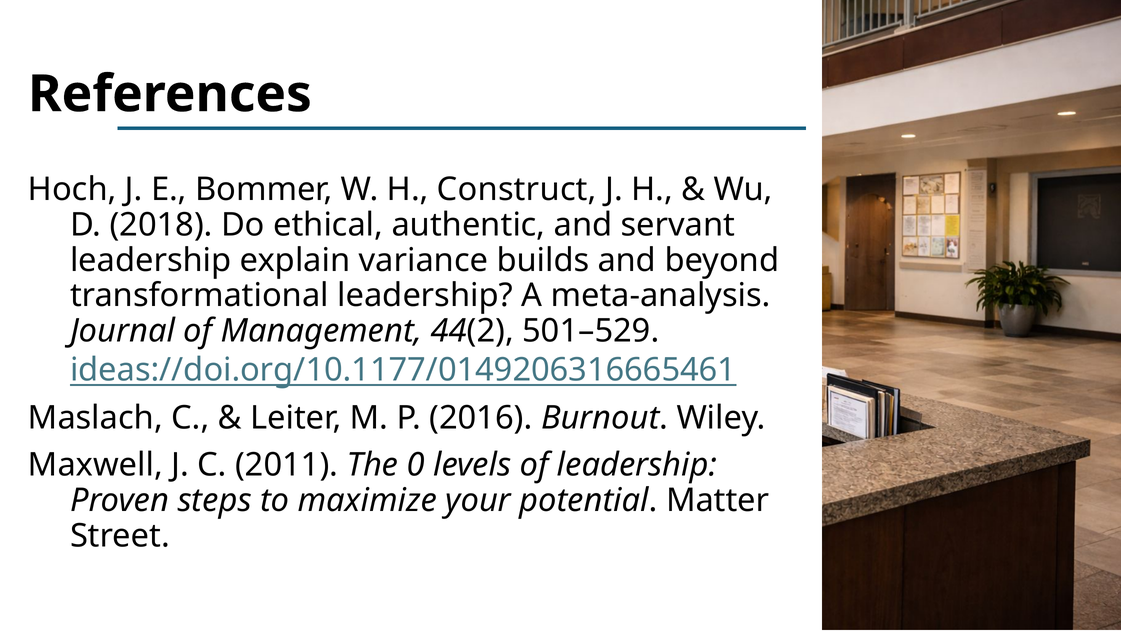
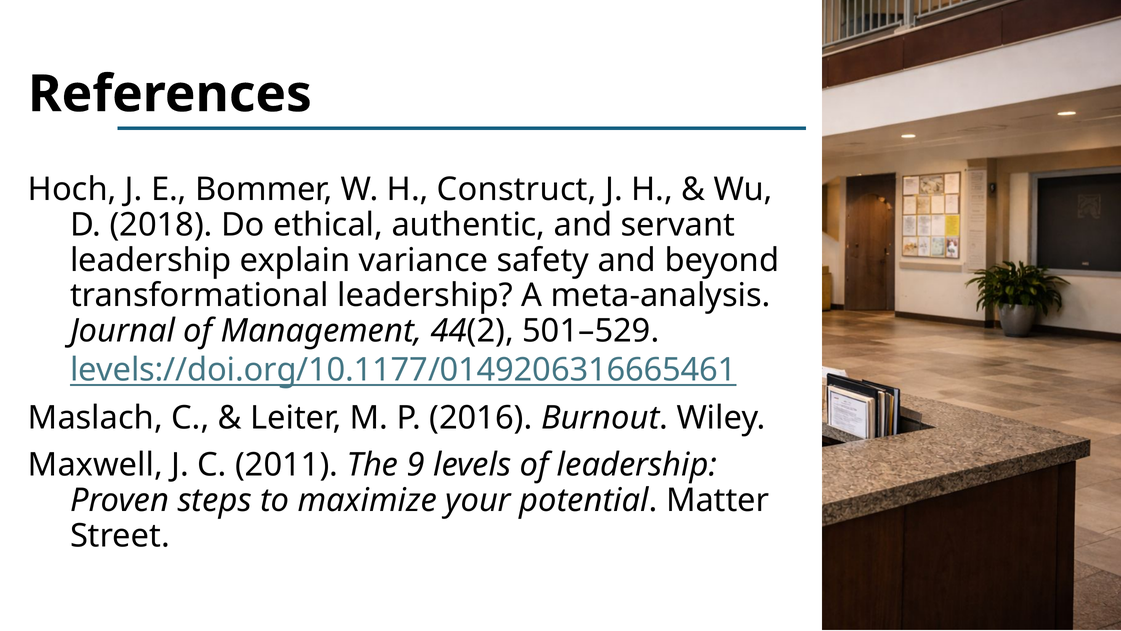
builds: builds -> safety (543, 260)
ideas://doi.org/10.1177/0149206316665461: ideas://doi.org/10.1177/0149206316665461 -> levels://doi.org/10.1177/0149206316665461 (403, 370)
0: 0 -> 9 (416, 465)
